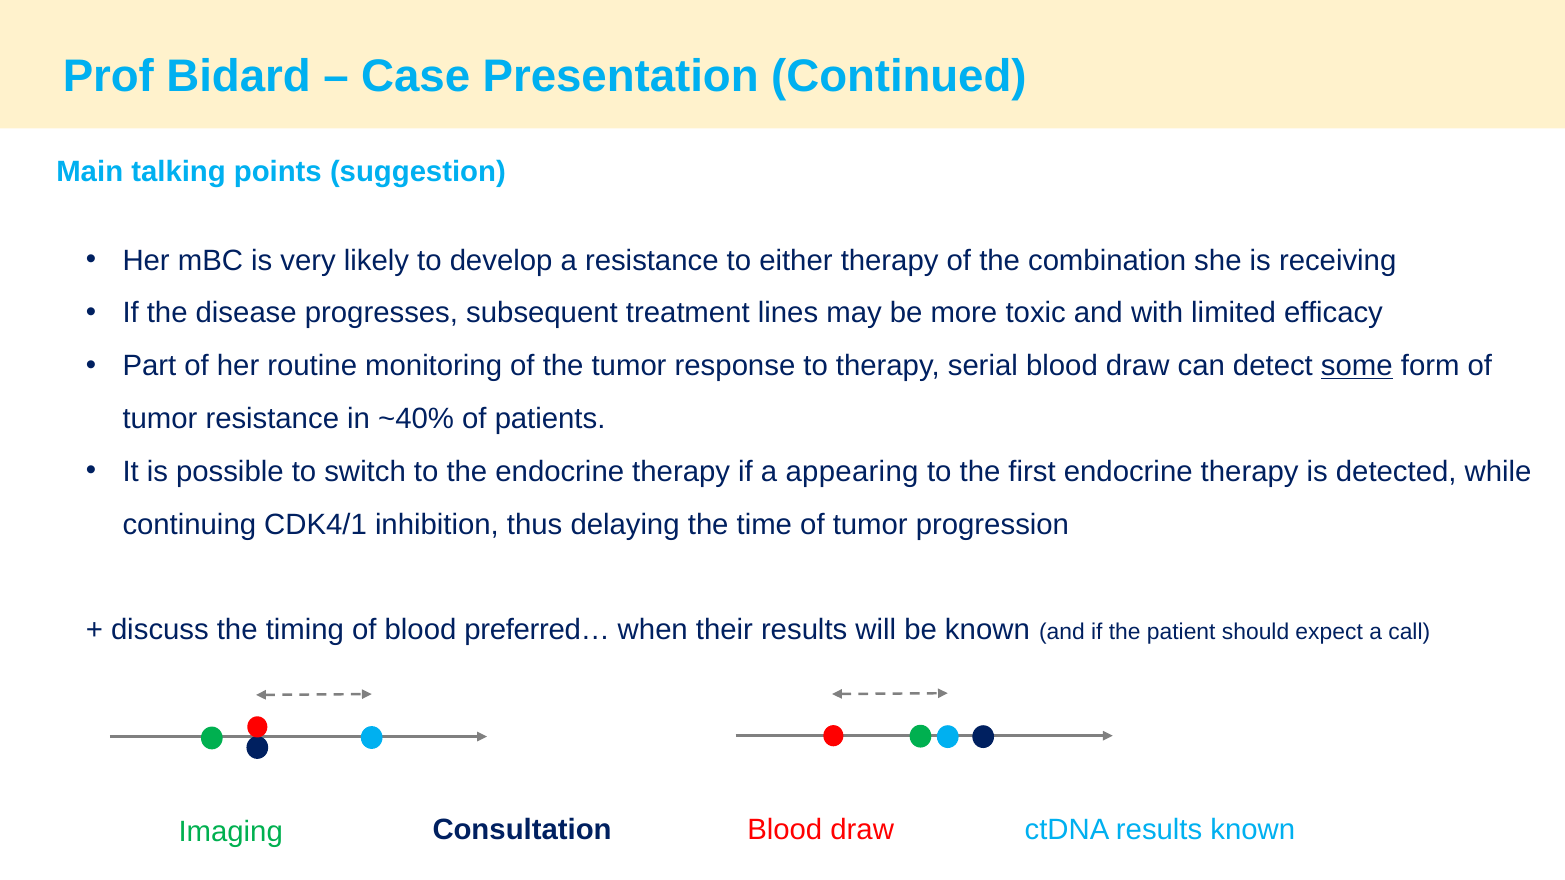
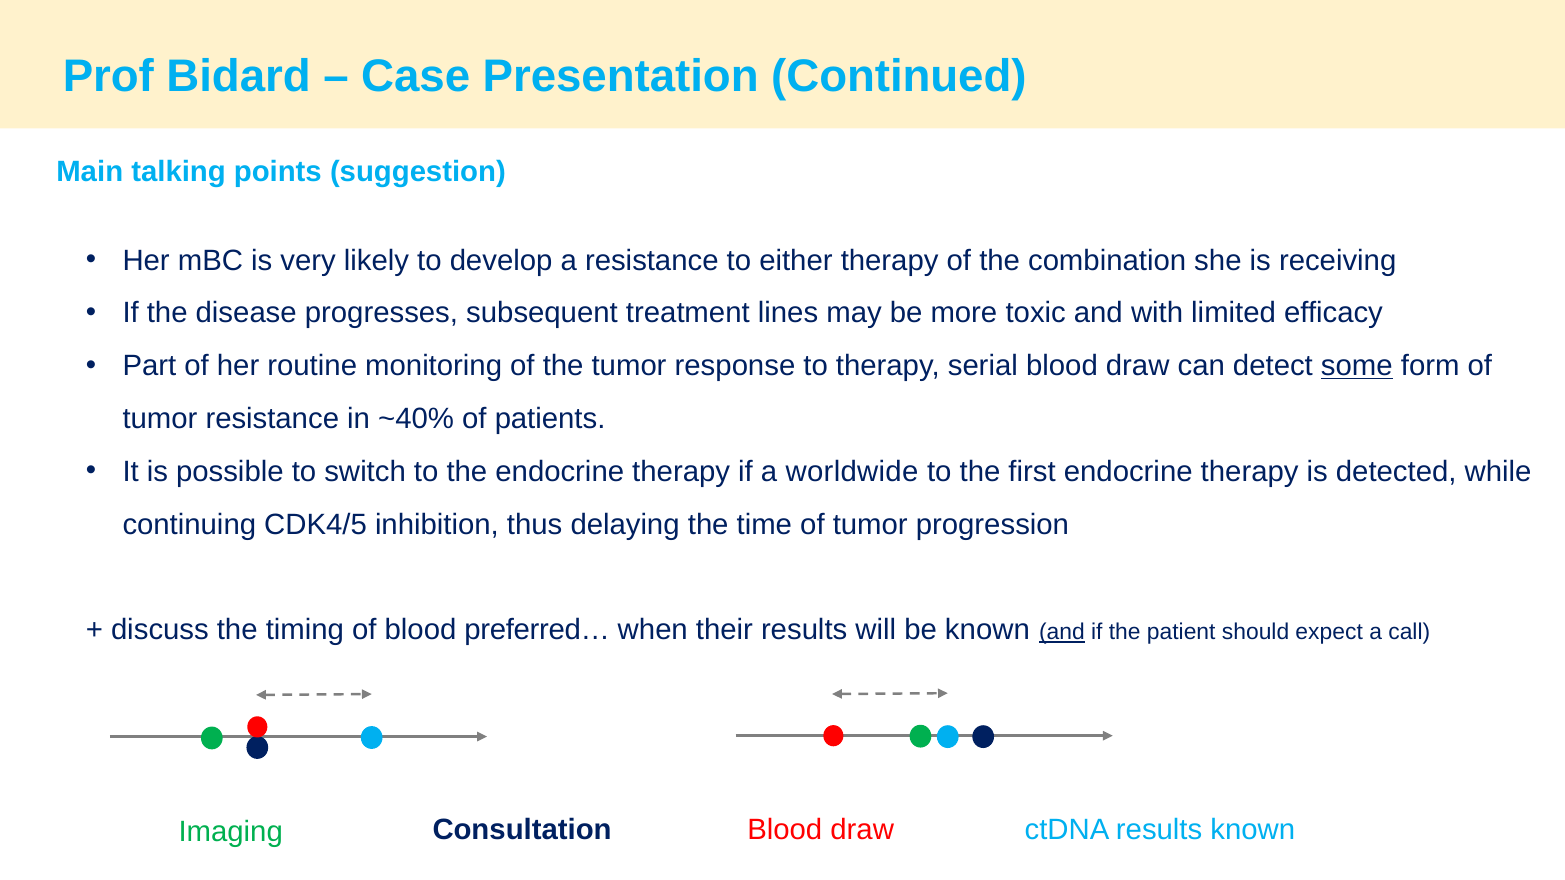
appearing: appearing -> worldwide (852, 472)
CDK4/1: CDK4/1 -> CDK4/5 (316, 525)
and underline: none -> present (1062, 632)
